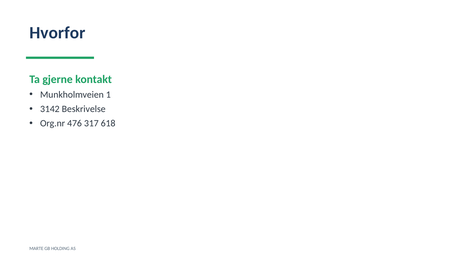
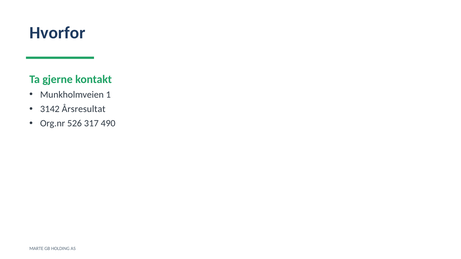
Beskrivelse: Beskrivelse -> Årsresultat (84, 109)
476: 476 -> 526 (75, 124)
618: 618 -> 490 (108, 124)
